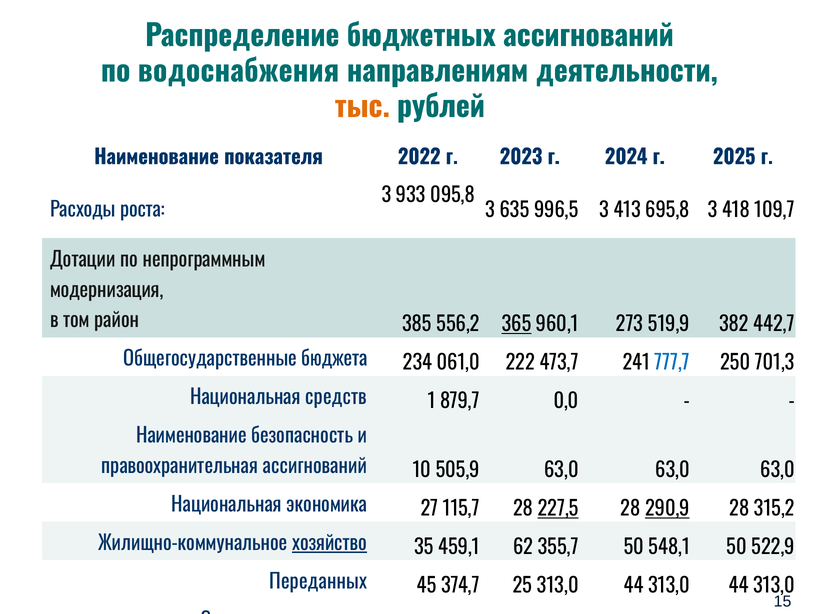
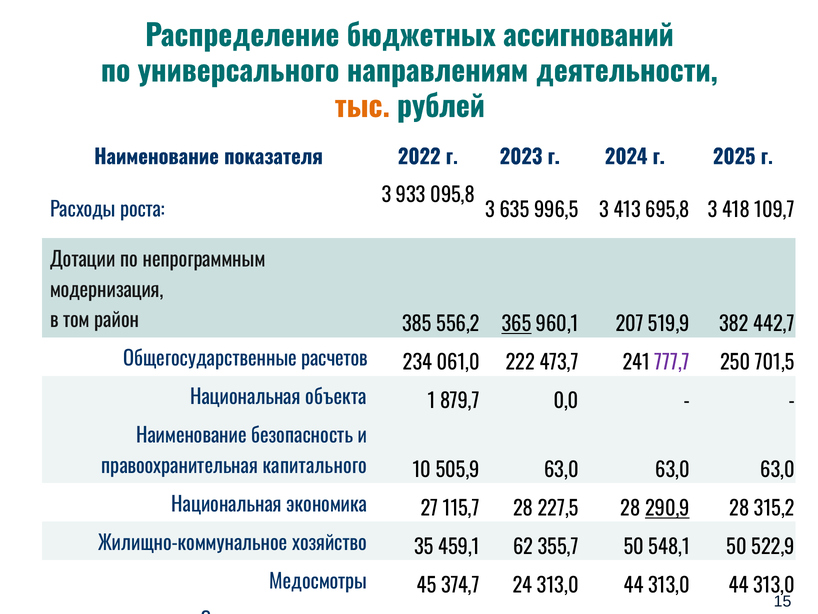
водоснабжения: водоснабжения -> универсального (239, 72)
273: 273 -> 207 (630, 324)
бюджета: бюджета -> расчетов (334, 359)
777,7 colour: blue -> purple (672, 363)
701,3: 701,3 -> 701,5 (775, 363)
средств: средств -> объекта (336, 397)
правоохранительная ассигнований: ассигнований -> капитального (315, 466)
227,5 underline: present -> none (558, 509)
хозяйство underline: present -> none (330, 543)
Переданных: Переданных -> Медосмотры (318, 582)
25: 25 -> 24 (522, 586)
